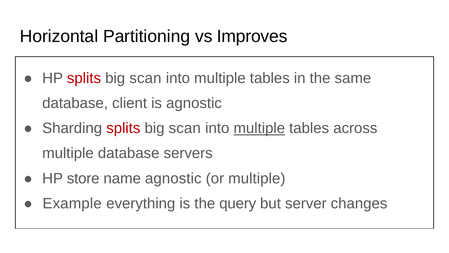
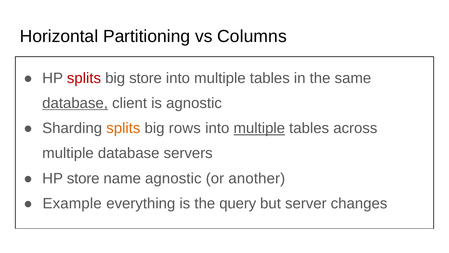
Improves: Improves -> Columns (252, 36)
scan: scan -> store (146, 78)
database underline: none -> present (75, 103)
splits colour: red -> orange (123, 128)
scan: scan -> rows (185, 128)
or multiple: multiple -> another (257, 178)
